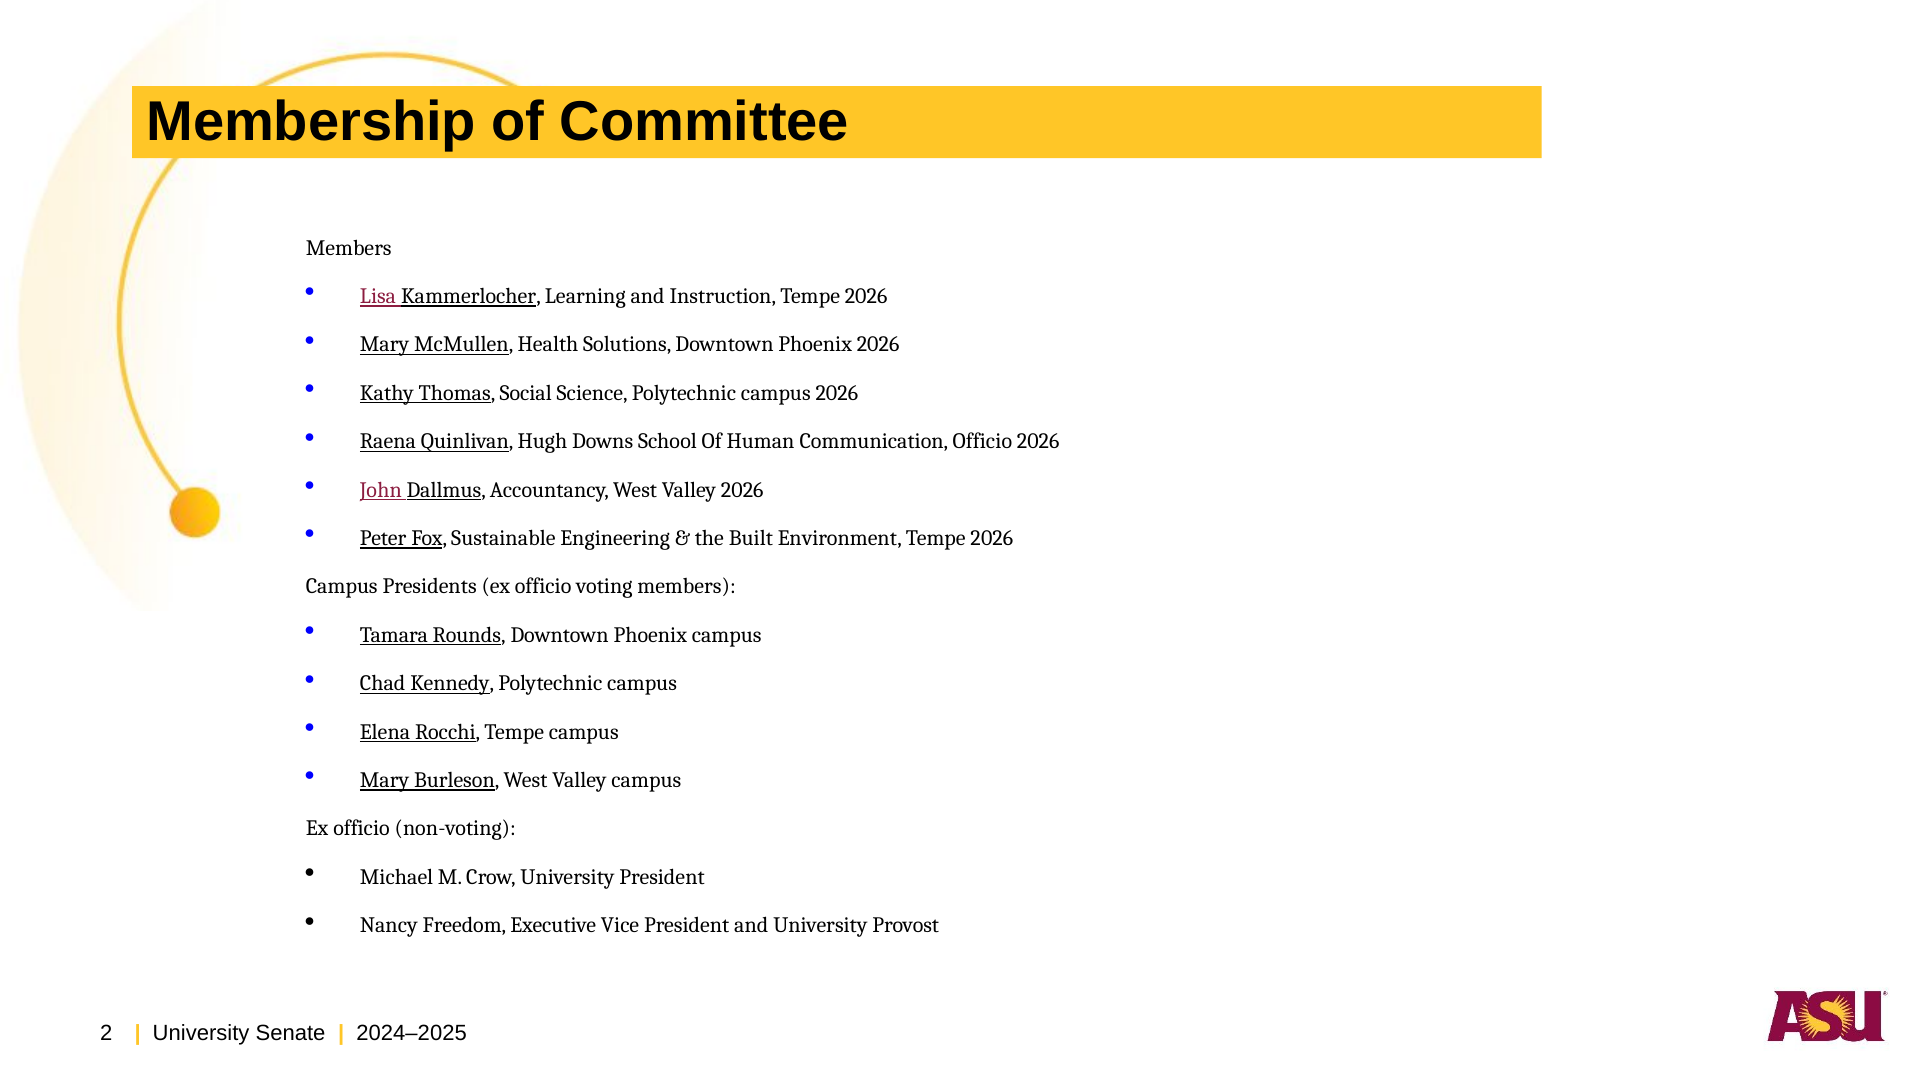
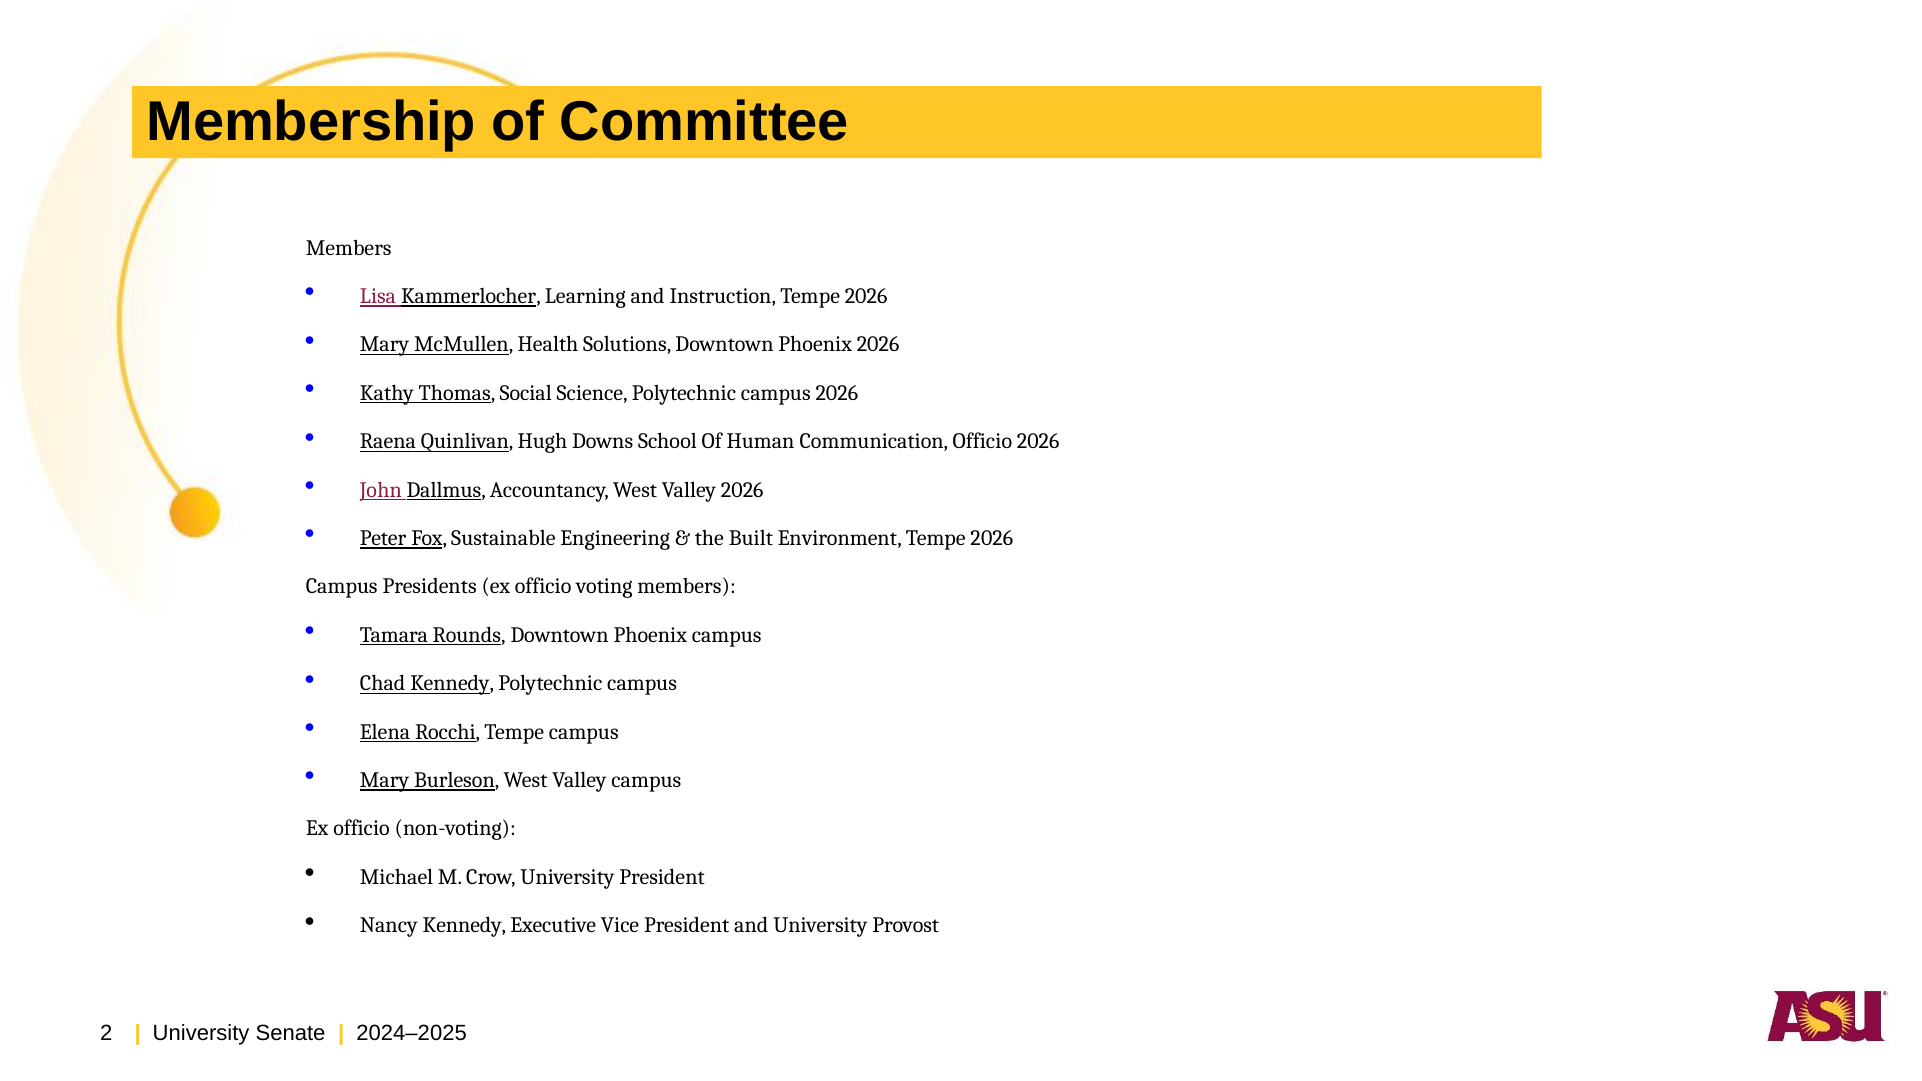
Nancy Freedom: Freedom -> Kennedy (464, 926)
